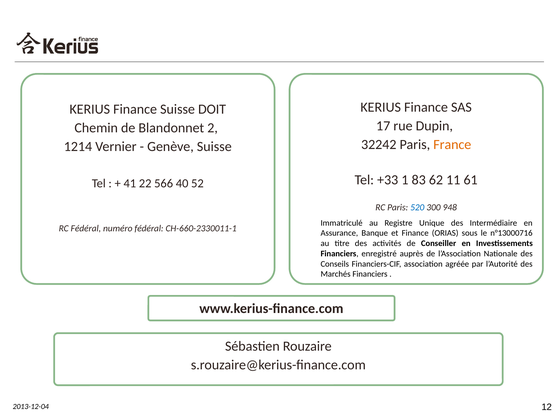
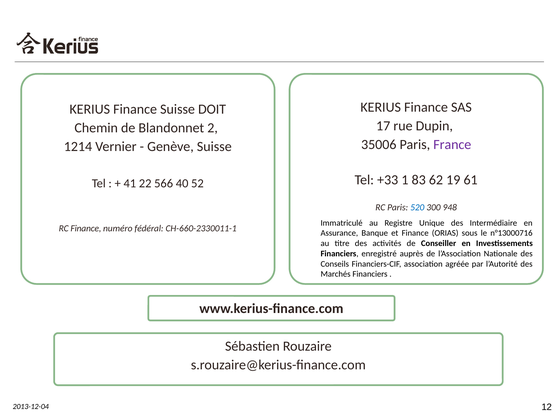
32242: 32242 -> 35006 (379, 145)
France colour: orange -> purple (452, 145)
11: 11 -> 19 (453, 180)
RC Fédéral: Fédéral -> Finance (86, 229)
